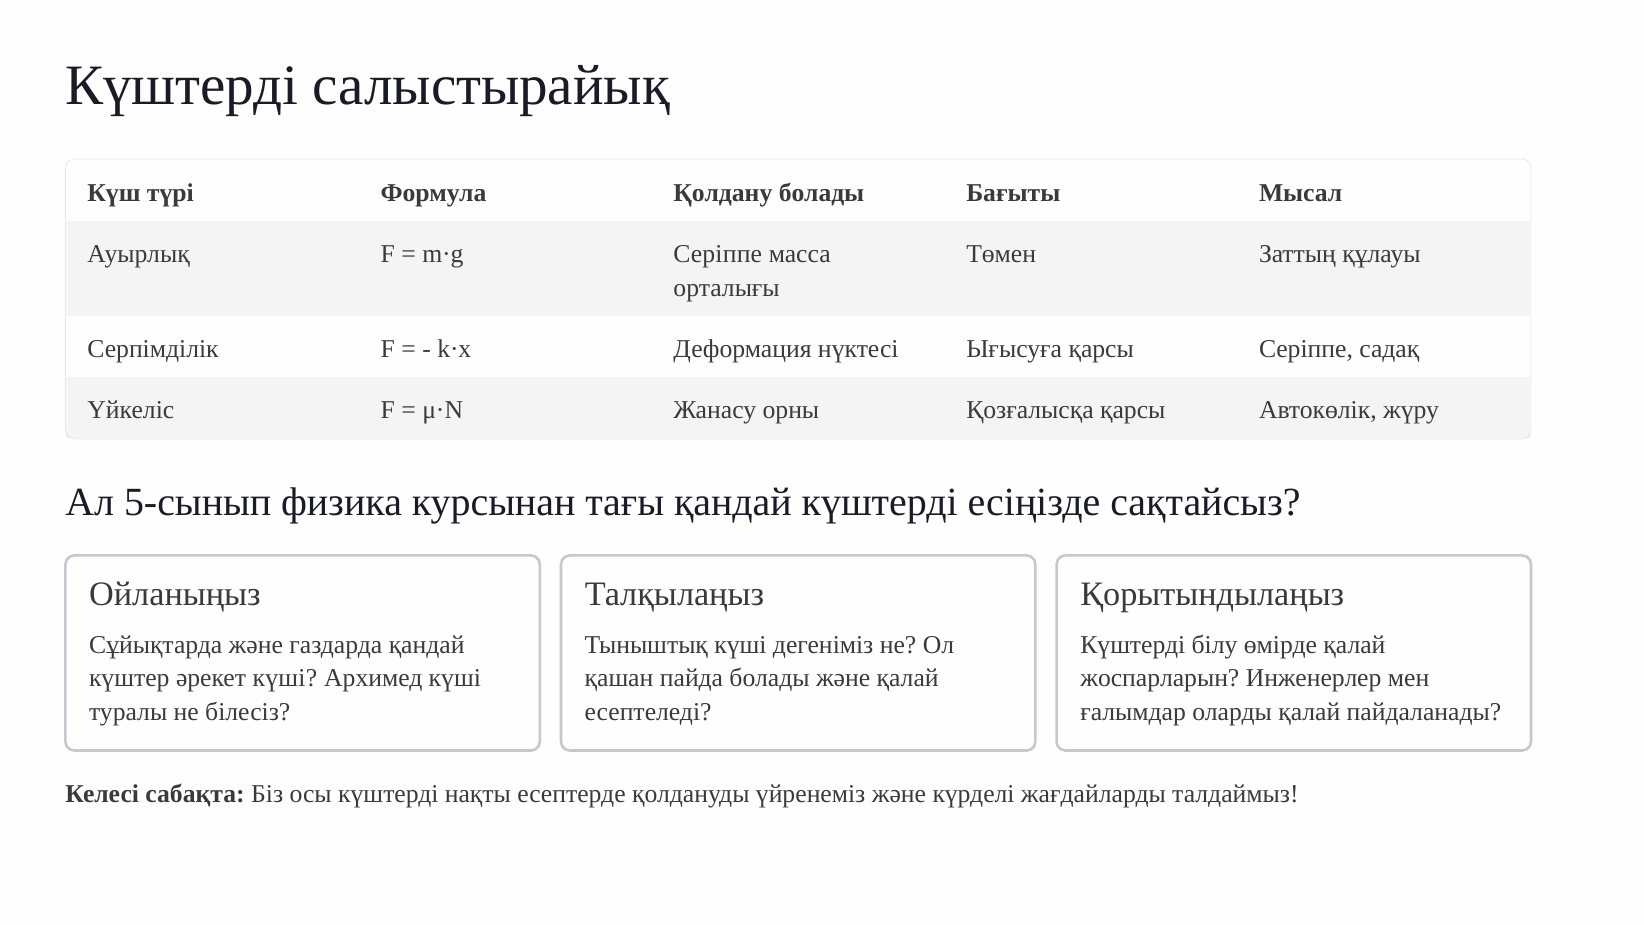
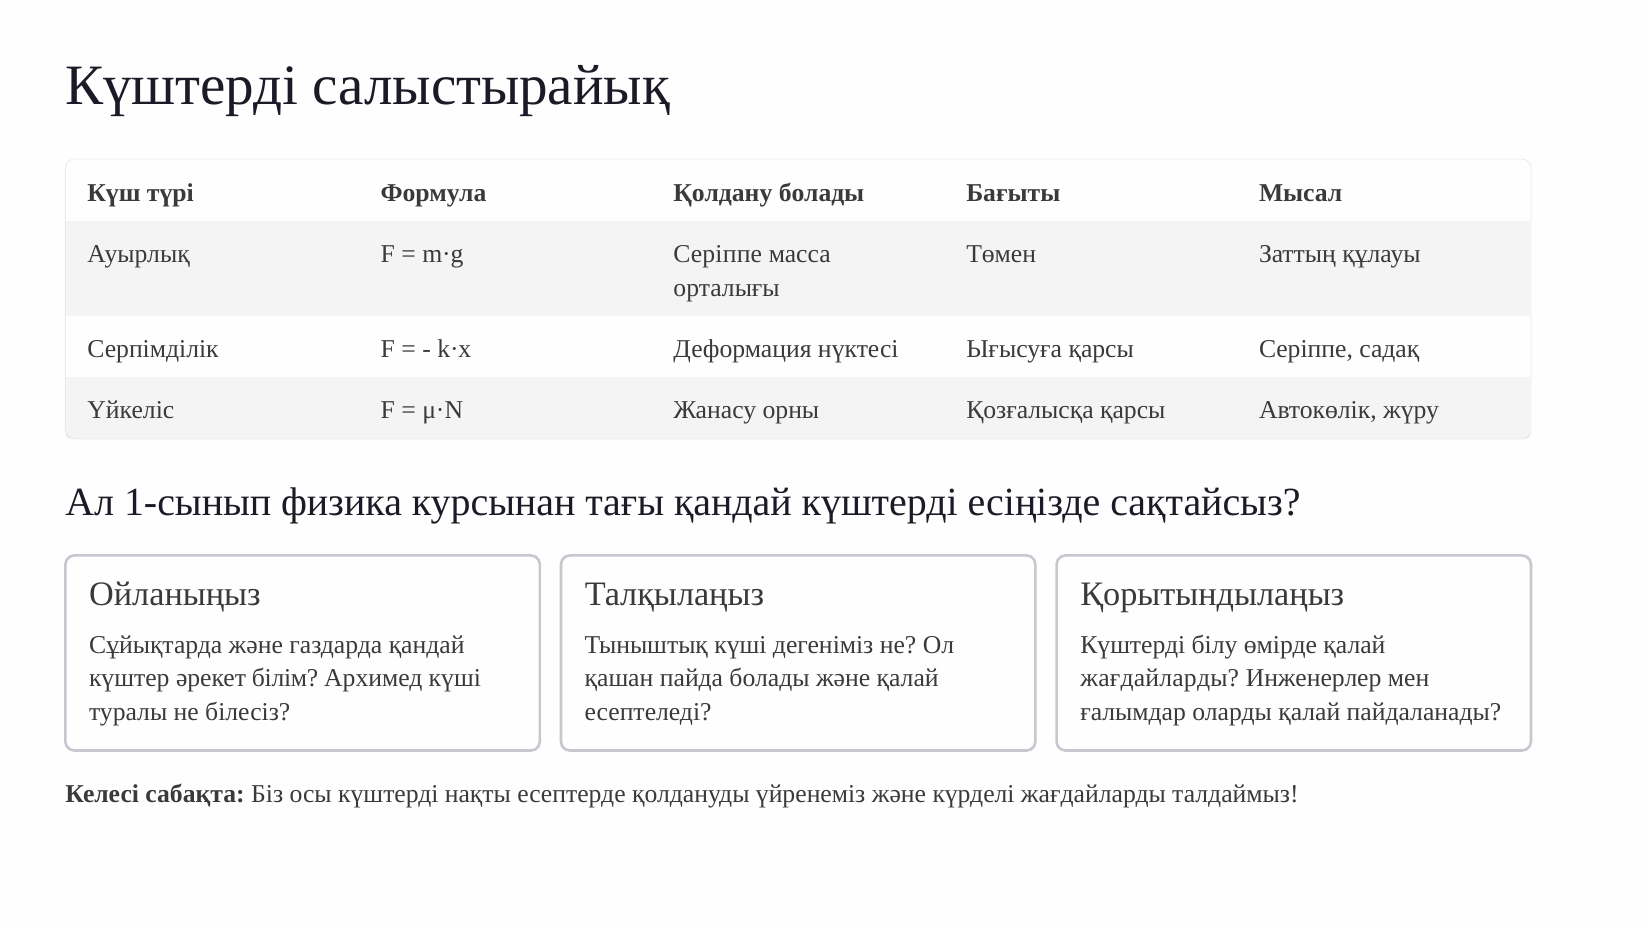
5-сынып: 5-сынып -> 1-сынып (198, 502)
әрекет күші: күші -> білім (285, 678)
жоспарларын: жоспарларын -> жағдайларды (1160, 678)
